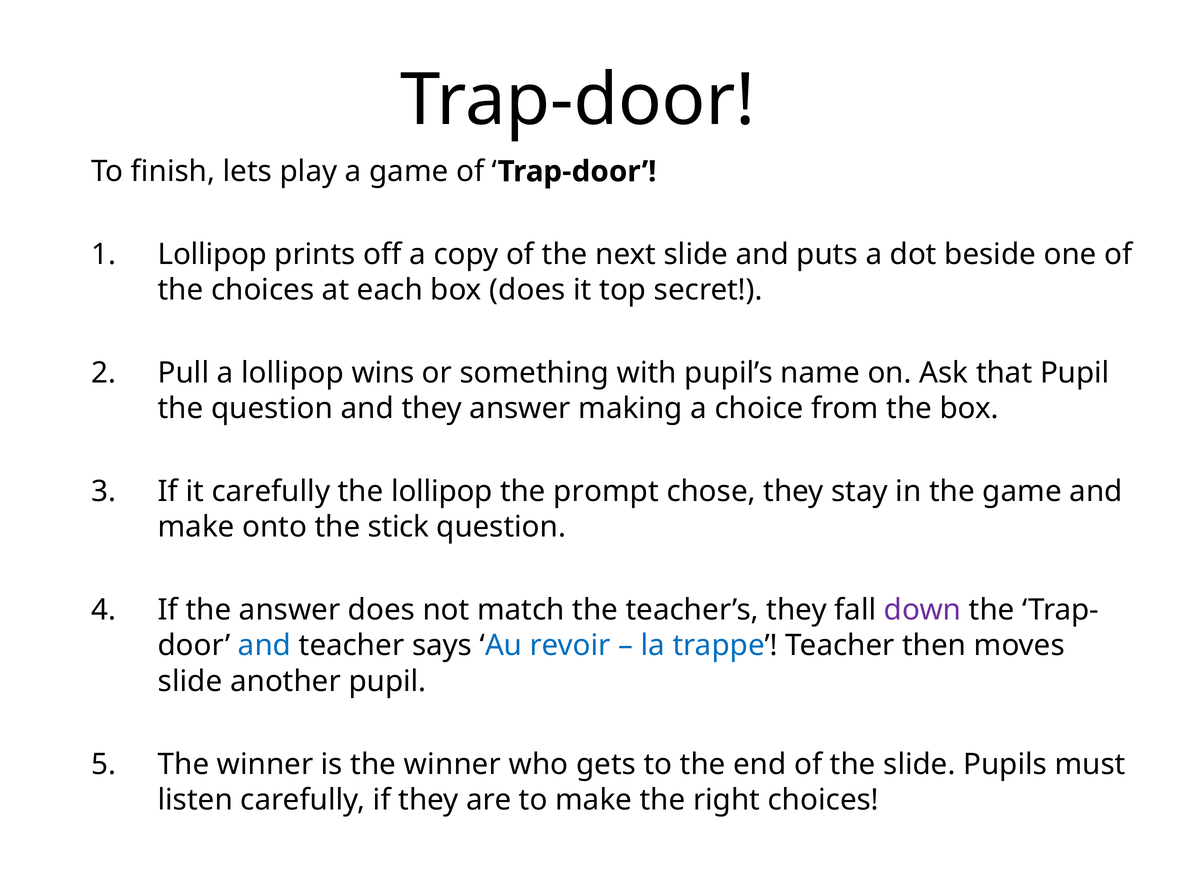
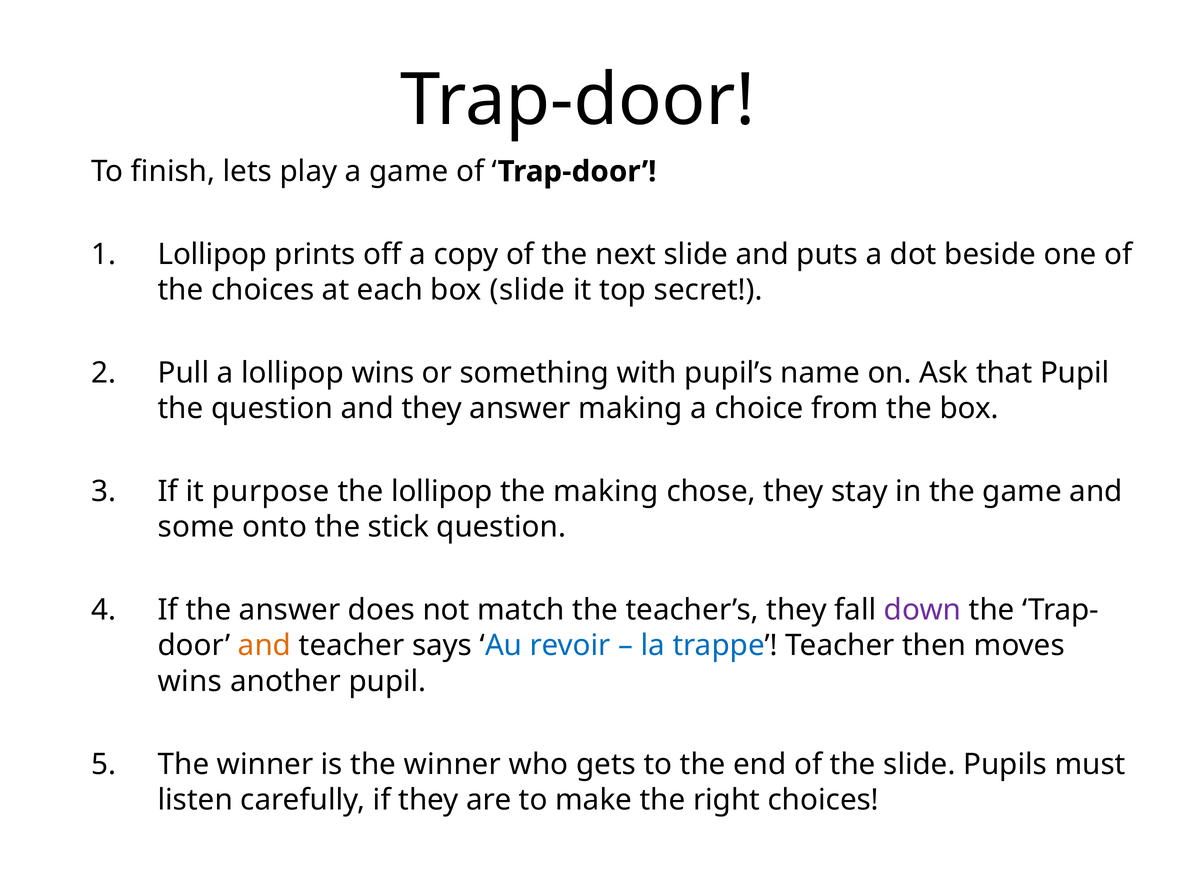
box does: does -> slide (527, 290)
it carefully: carefully -> purpose (271, 491)
the prompt: prompt -> making (606, 491)
make: make -> some (196, 527)
and colour: blue -> orange (265, 646)
slide: slide -> wins (190, 681)
